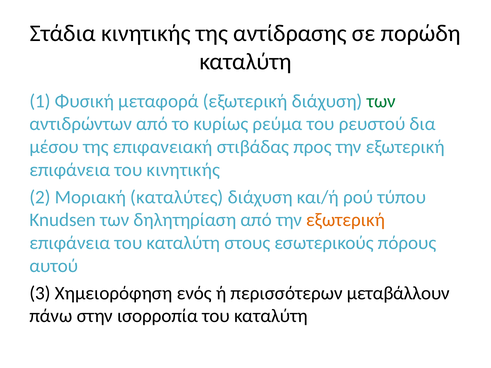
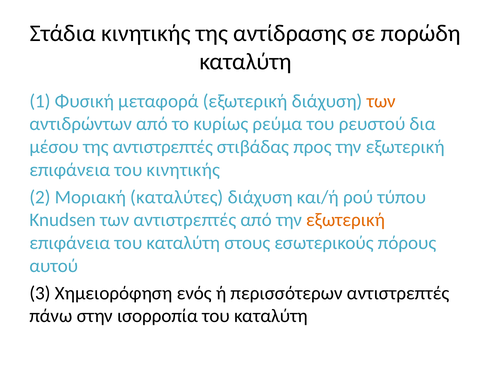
των colour: green -> orange (381, 101)
της επιφανειακή: επιφανειακή -> αντιστρεπτές (163, 147)
των δηλητηρίαση: δηλητηρίαση -> αντιστρεπτές (185, 220)
περισσότερων μεταβάλλουν: μεταβάλλουν -> αντιστρεπτές (398, 293)
